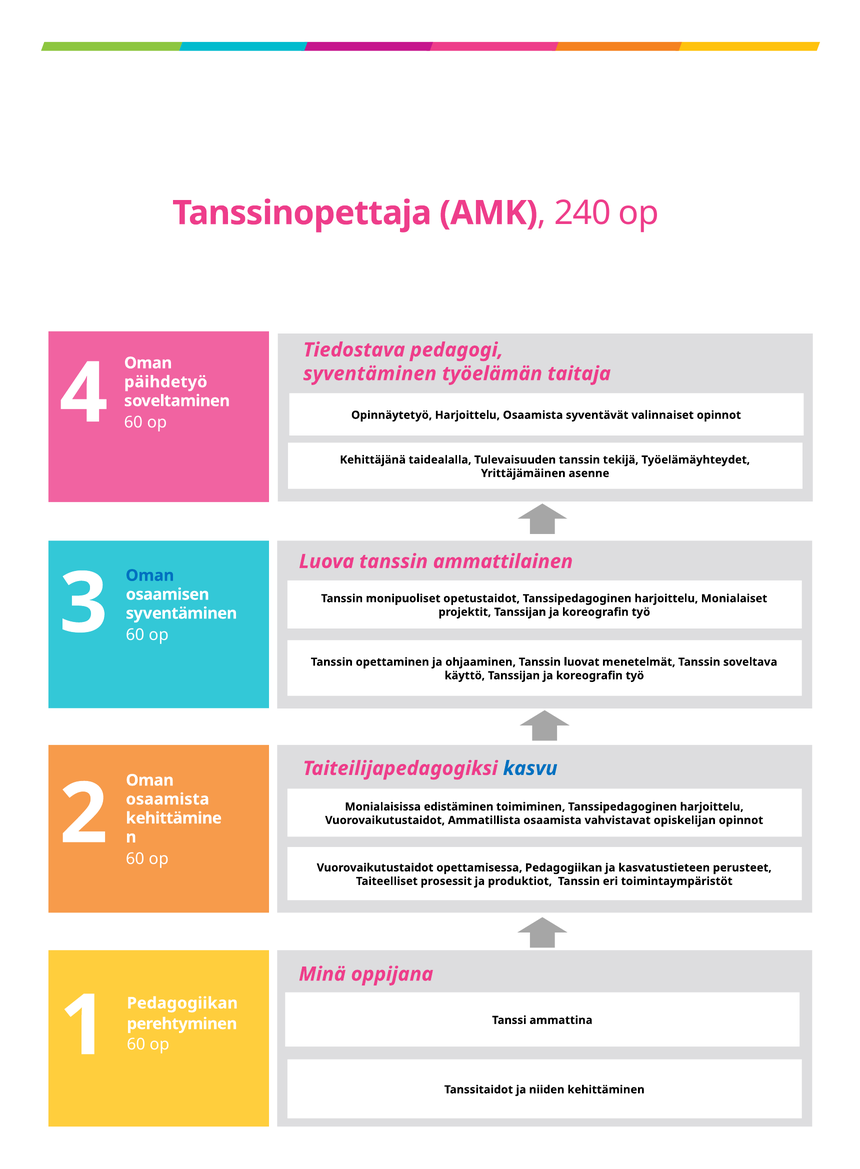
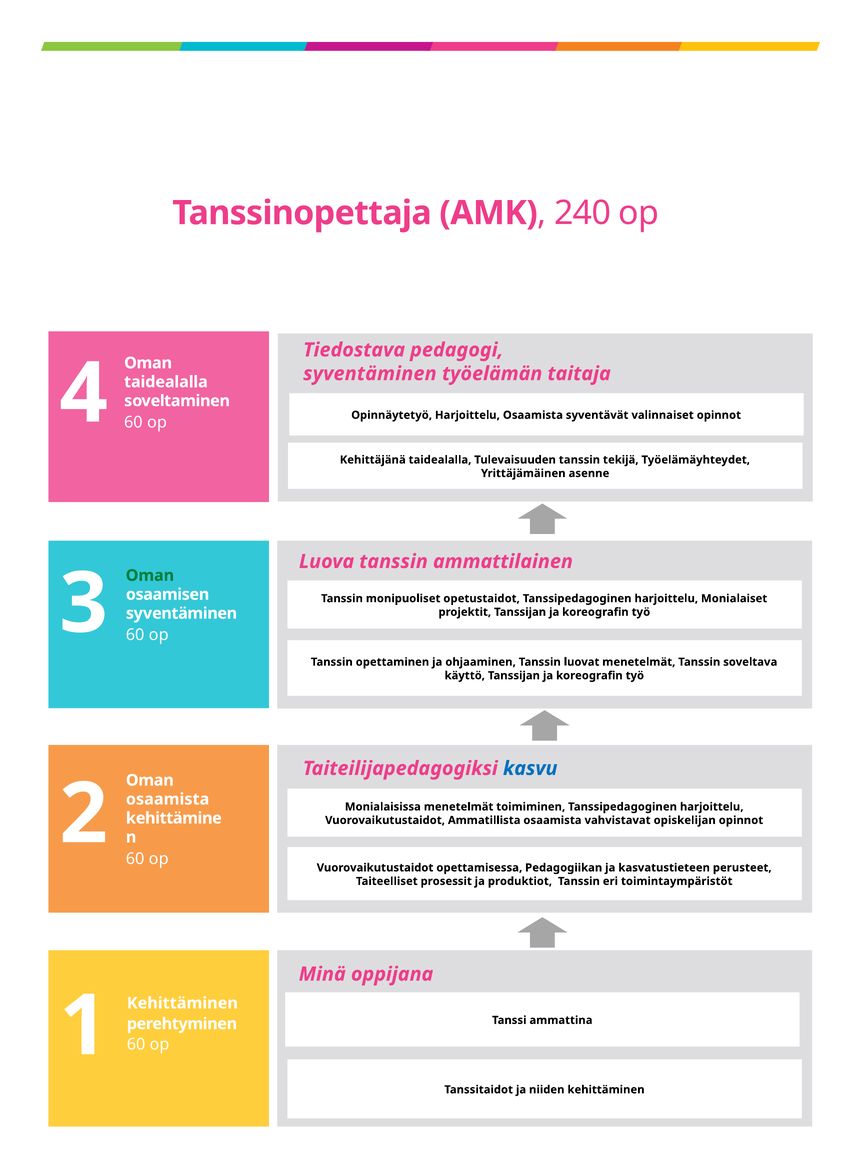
päihdetyö: päihdetyö -> taidealalla (166, 382)
Oman colour: blue -> green (150, 576)
Monialaisissa edistäminen: edistäminen -> menetelmät (459, 807)
Pedagogiikan: Pedagogiikan -> Kehittäminen (182, 1003)
